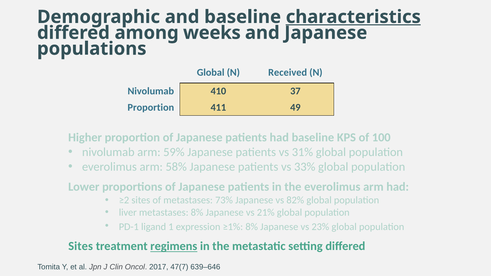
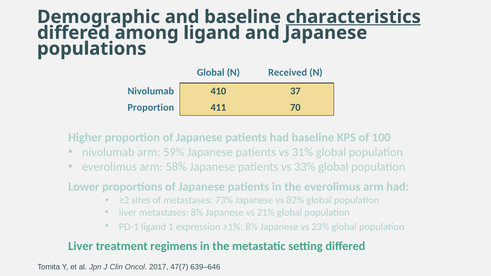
among weeks: weeks -> ligand (212, 33)
49: 49 -> 70 (295, 107)
Sites: Sites -> Liver (81, 246)
regimens underline: present -> none (174, 246)
